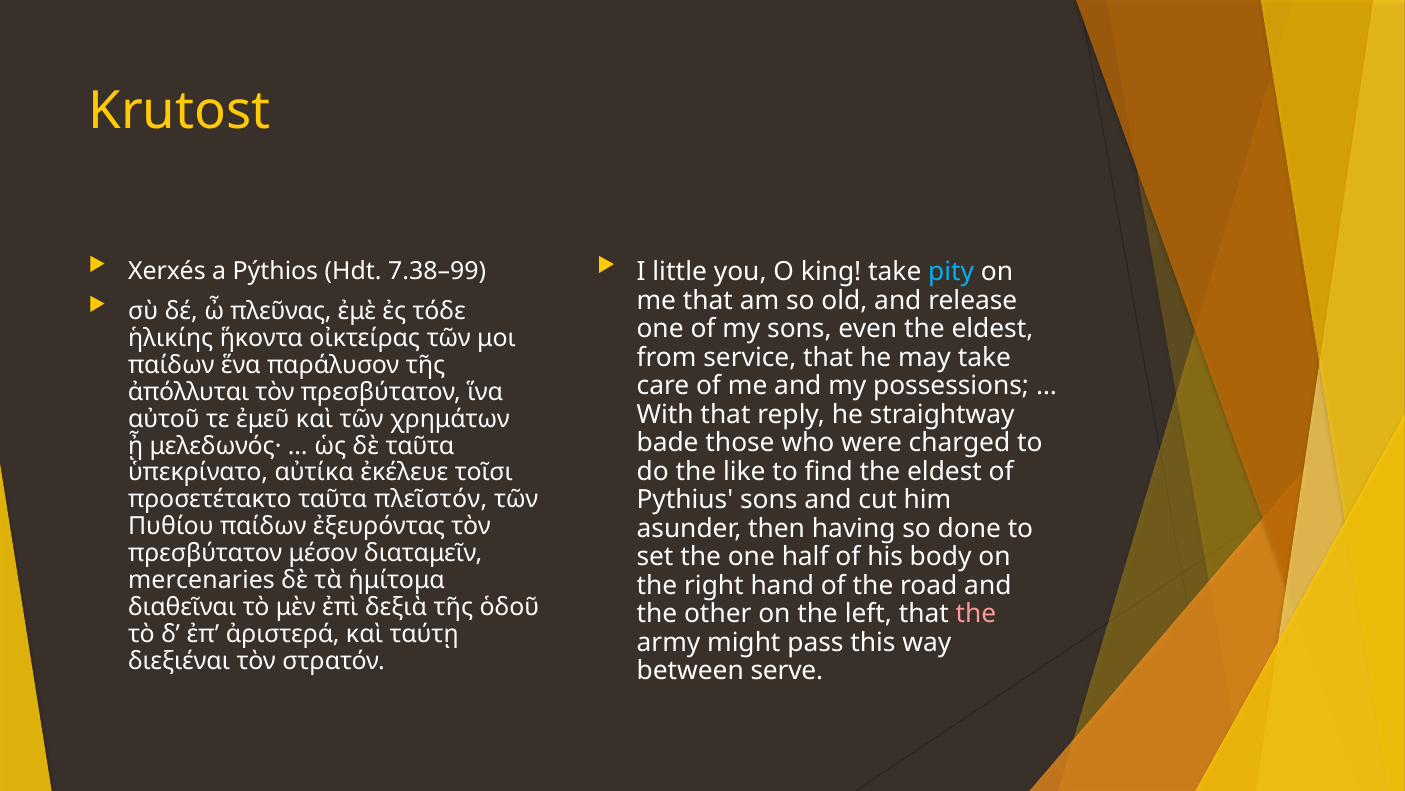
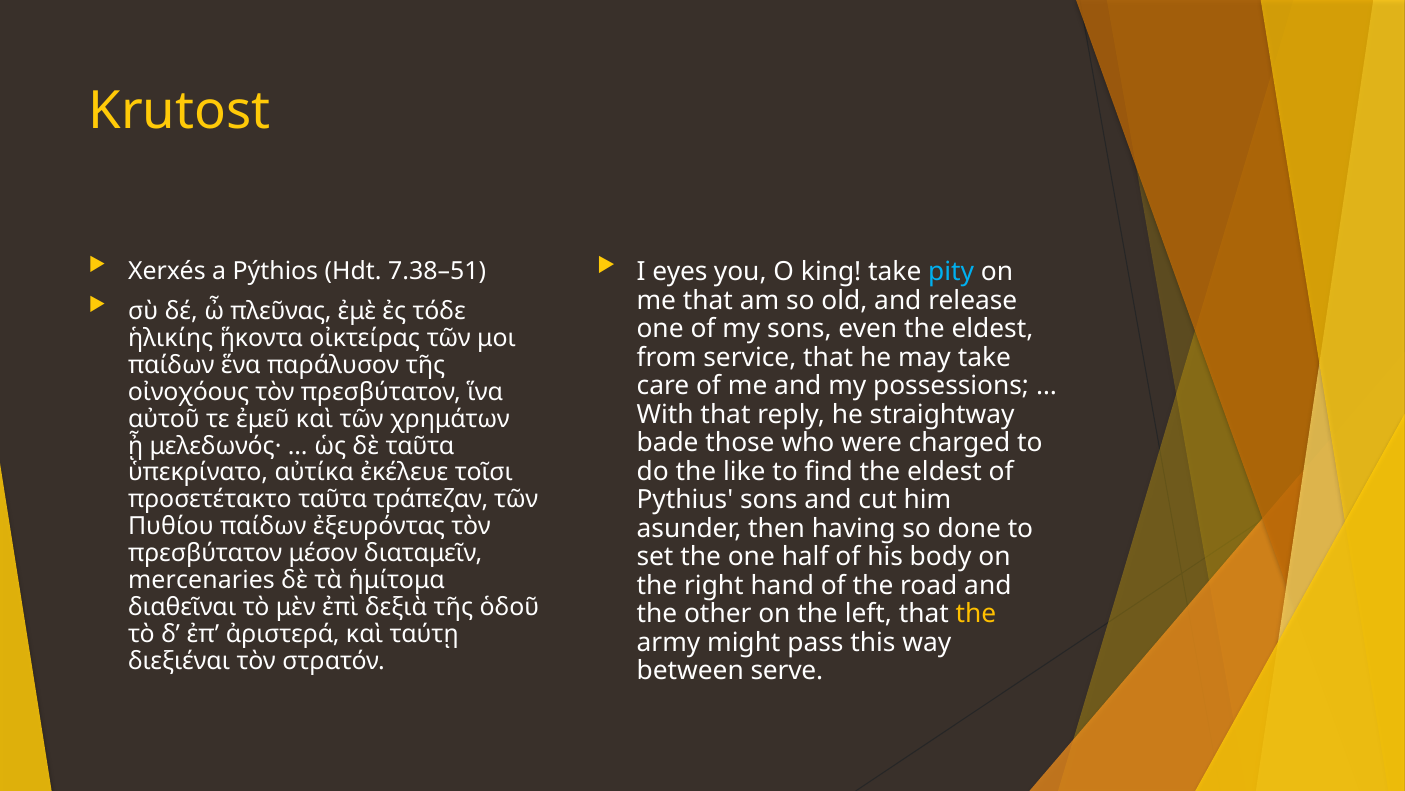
7.38–99: 7.38–99 -> 7.38–51 (437, 271)
little: little -> eyes (680, 272)
ἀπόλλυται: ἀπόλλυται -> οἰνοχόους (189, 392)
πλεῖστόν: πλεῖστόν -> τράπεζαν (431, 499)
the colour: pink -> yellow (976, 613)
